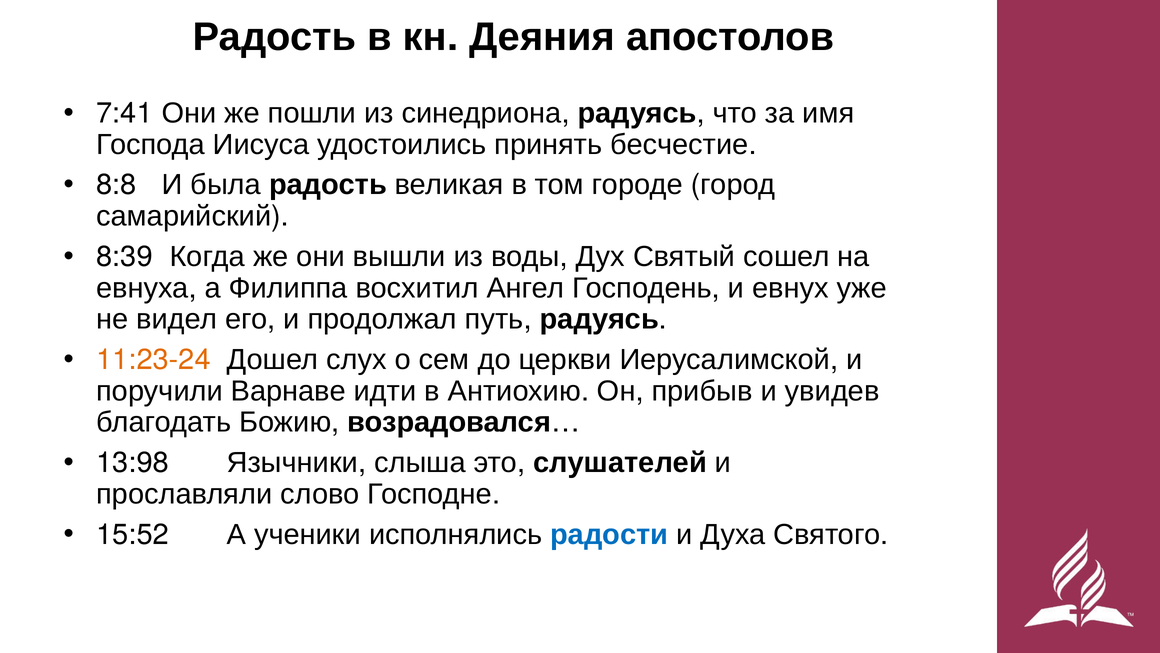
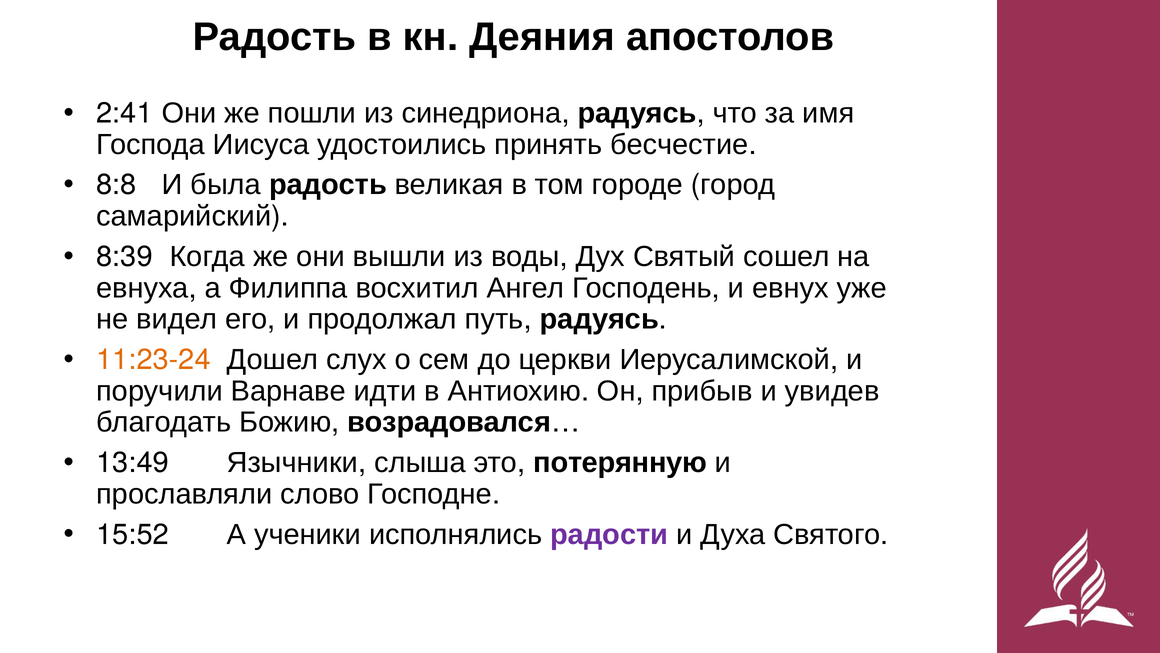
7:41: 7:41 -> 2:41 (125, 113)
13:98: 13:98 -> 13:49 (133, 462)
слушателей: слушателей -> потерянную (620, 462)
радости colour: blue -> purple (609, 534)
